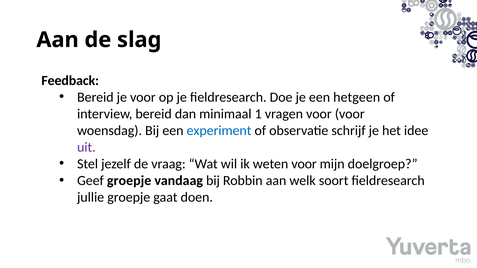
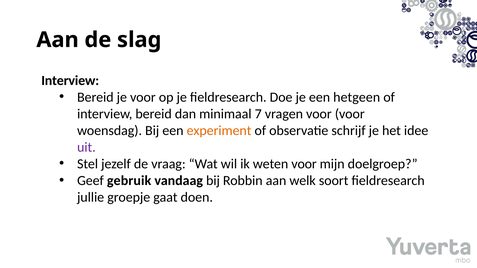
Feedback: Feedback -> Interview (70, 81)
1: 1 -> 7 (258, 114)
experiment colour: blue -> orange (219, 131)
Geef groepje: groepje -> gebruik (129, 181)
